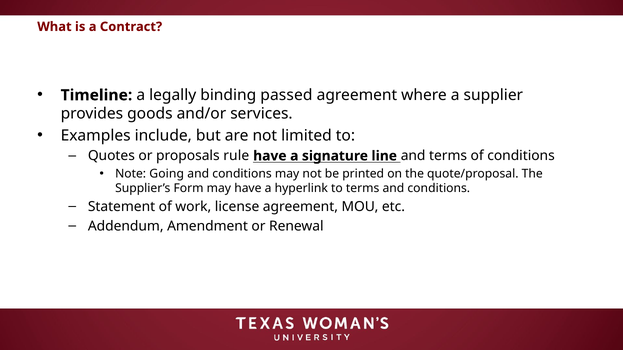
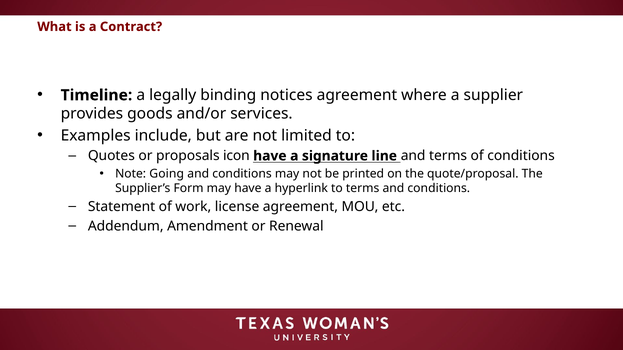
passed: passed -> notices (286, 95)
rule: rule -> icon (236, 156)
